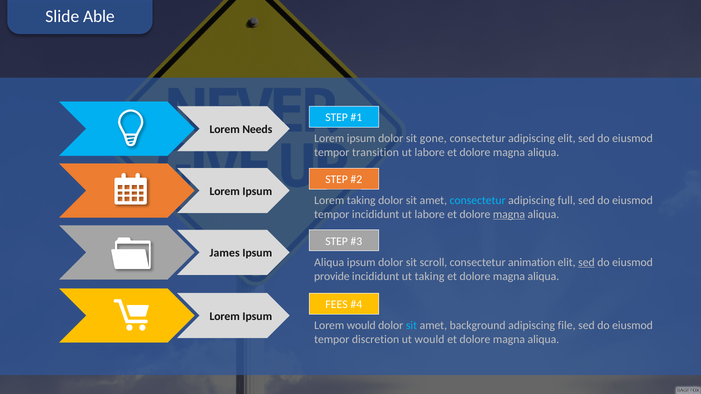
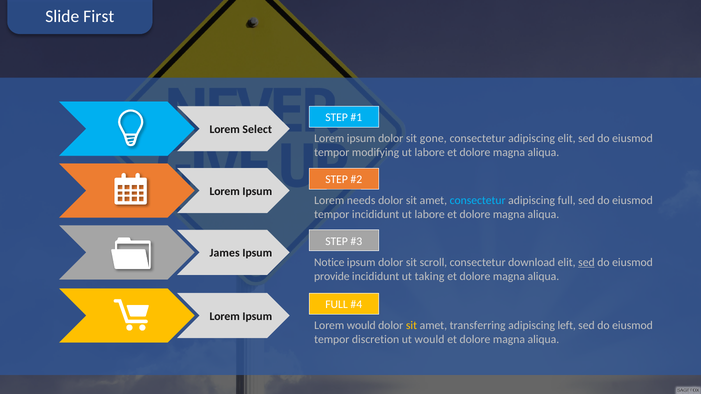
Able: Able -> First (99, 17)
Needs: Needs -> Select (257, 130)
transition: transition -> modifying (376, 153)
Lorem taking: taking -> needs (361, 201)
magna underline: present -> none (509, 215)
Aliqua: Aliqua -> Notice (329, 262)
animation: animation -> download (532, 262)
FEES: FEES -> FULL (337, 305)
sit colour: light blue -> yellow (411, 326)
background: background -> transferring (478, 326)
file: file -> left (567, 326)
